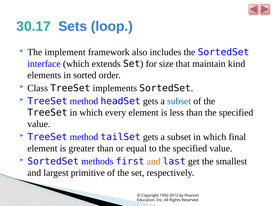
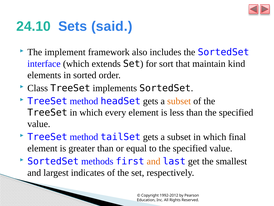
30.17: 30.17 -> 24.10 (34, 26)
loop: loop -> said (112, 26)
size: size -> sort (166, 64)
subset colour: blue -> orange (179, 101)
primitive: primitive -> indicates (88, 172)
